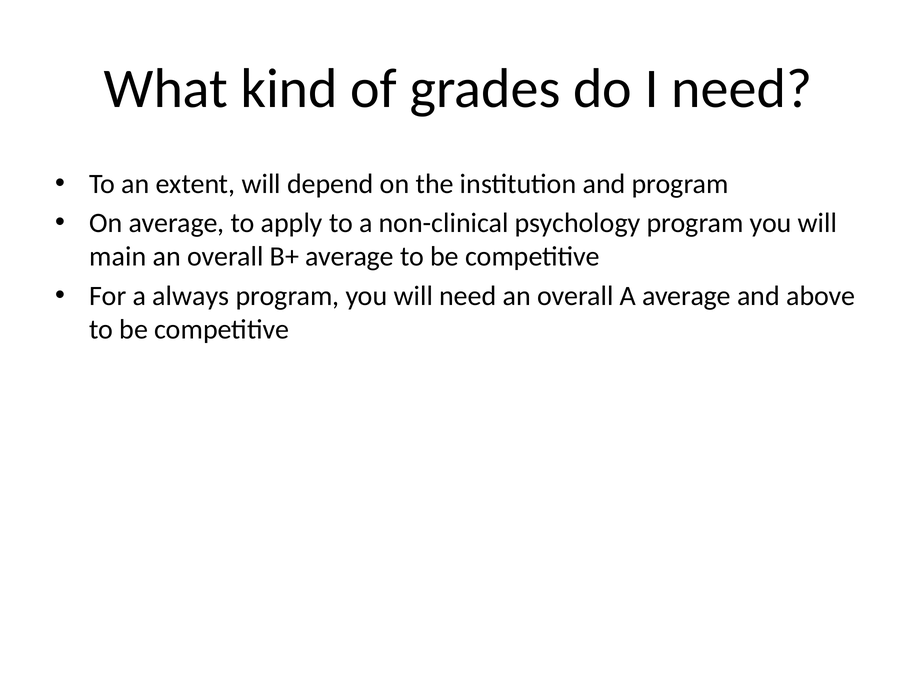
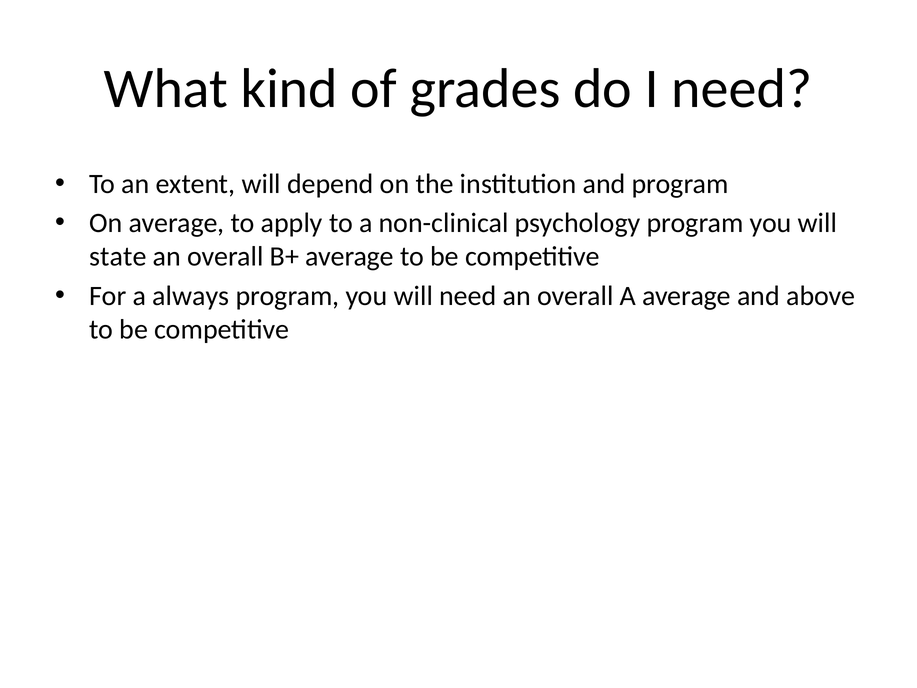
main: main -> state (118, 257)
